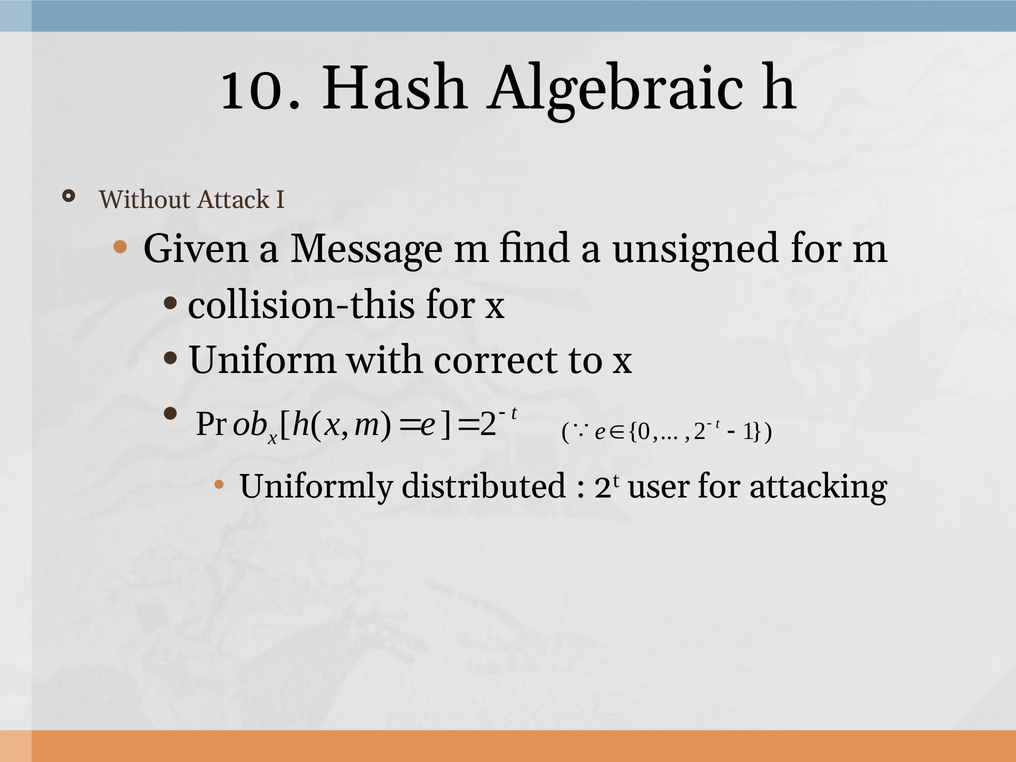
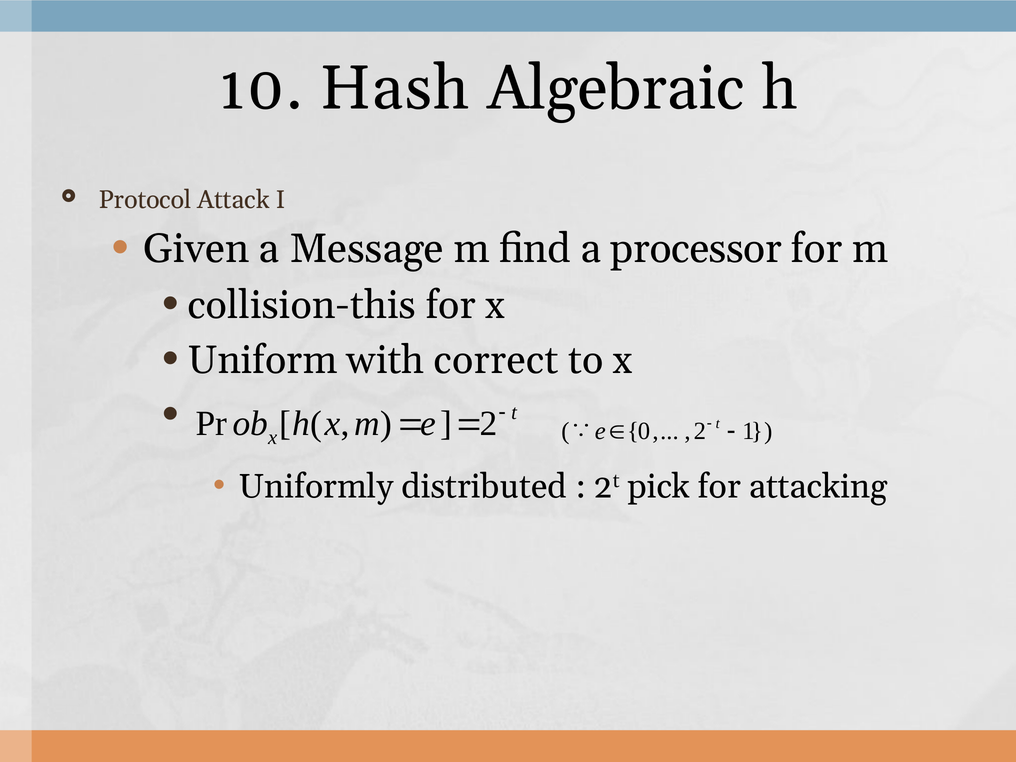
Without: Without -> Protocol (145, 200)
unsigned: unsigned -> processor (696, 249)
user: user -> pick (659, 486)
